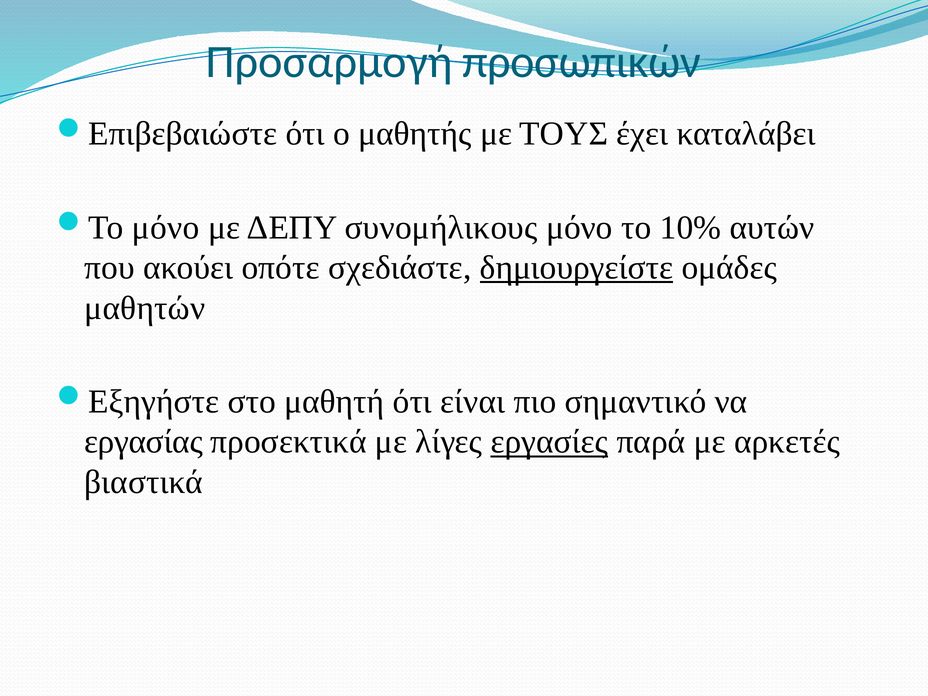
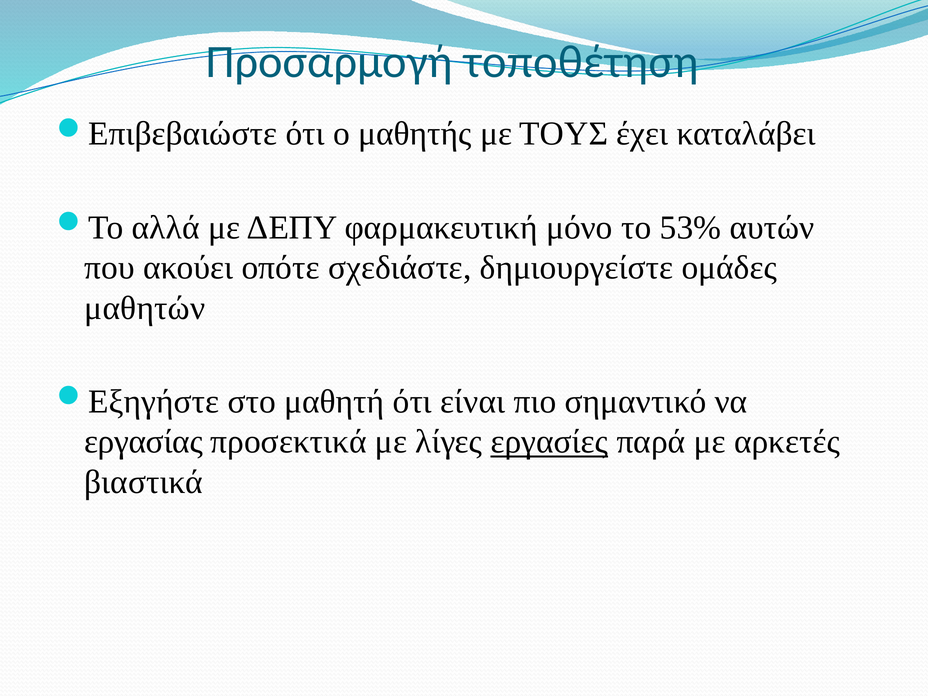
προσωπικών: προσωπικών -> τοποθέτηση (581, 62)
μόνο: μόνο -> αλλά (166, 228)
συνομήλικους: συνομήλικους -> φαρμακευτική (441, 228)
10%: 10% -> 53% (690, 228)
δημιουργείστε underline: present -> none (576, 268)
